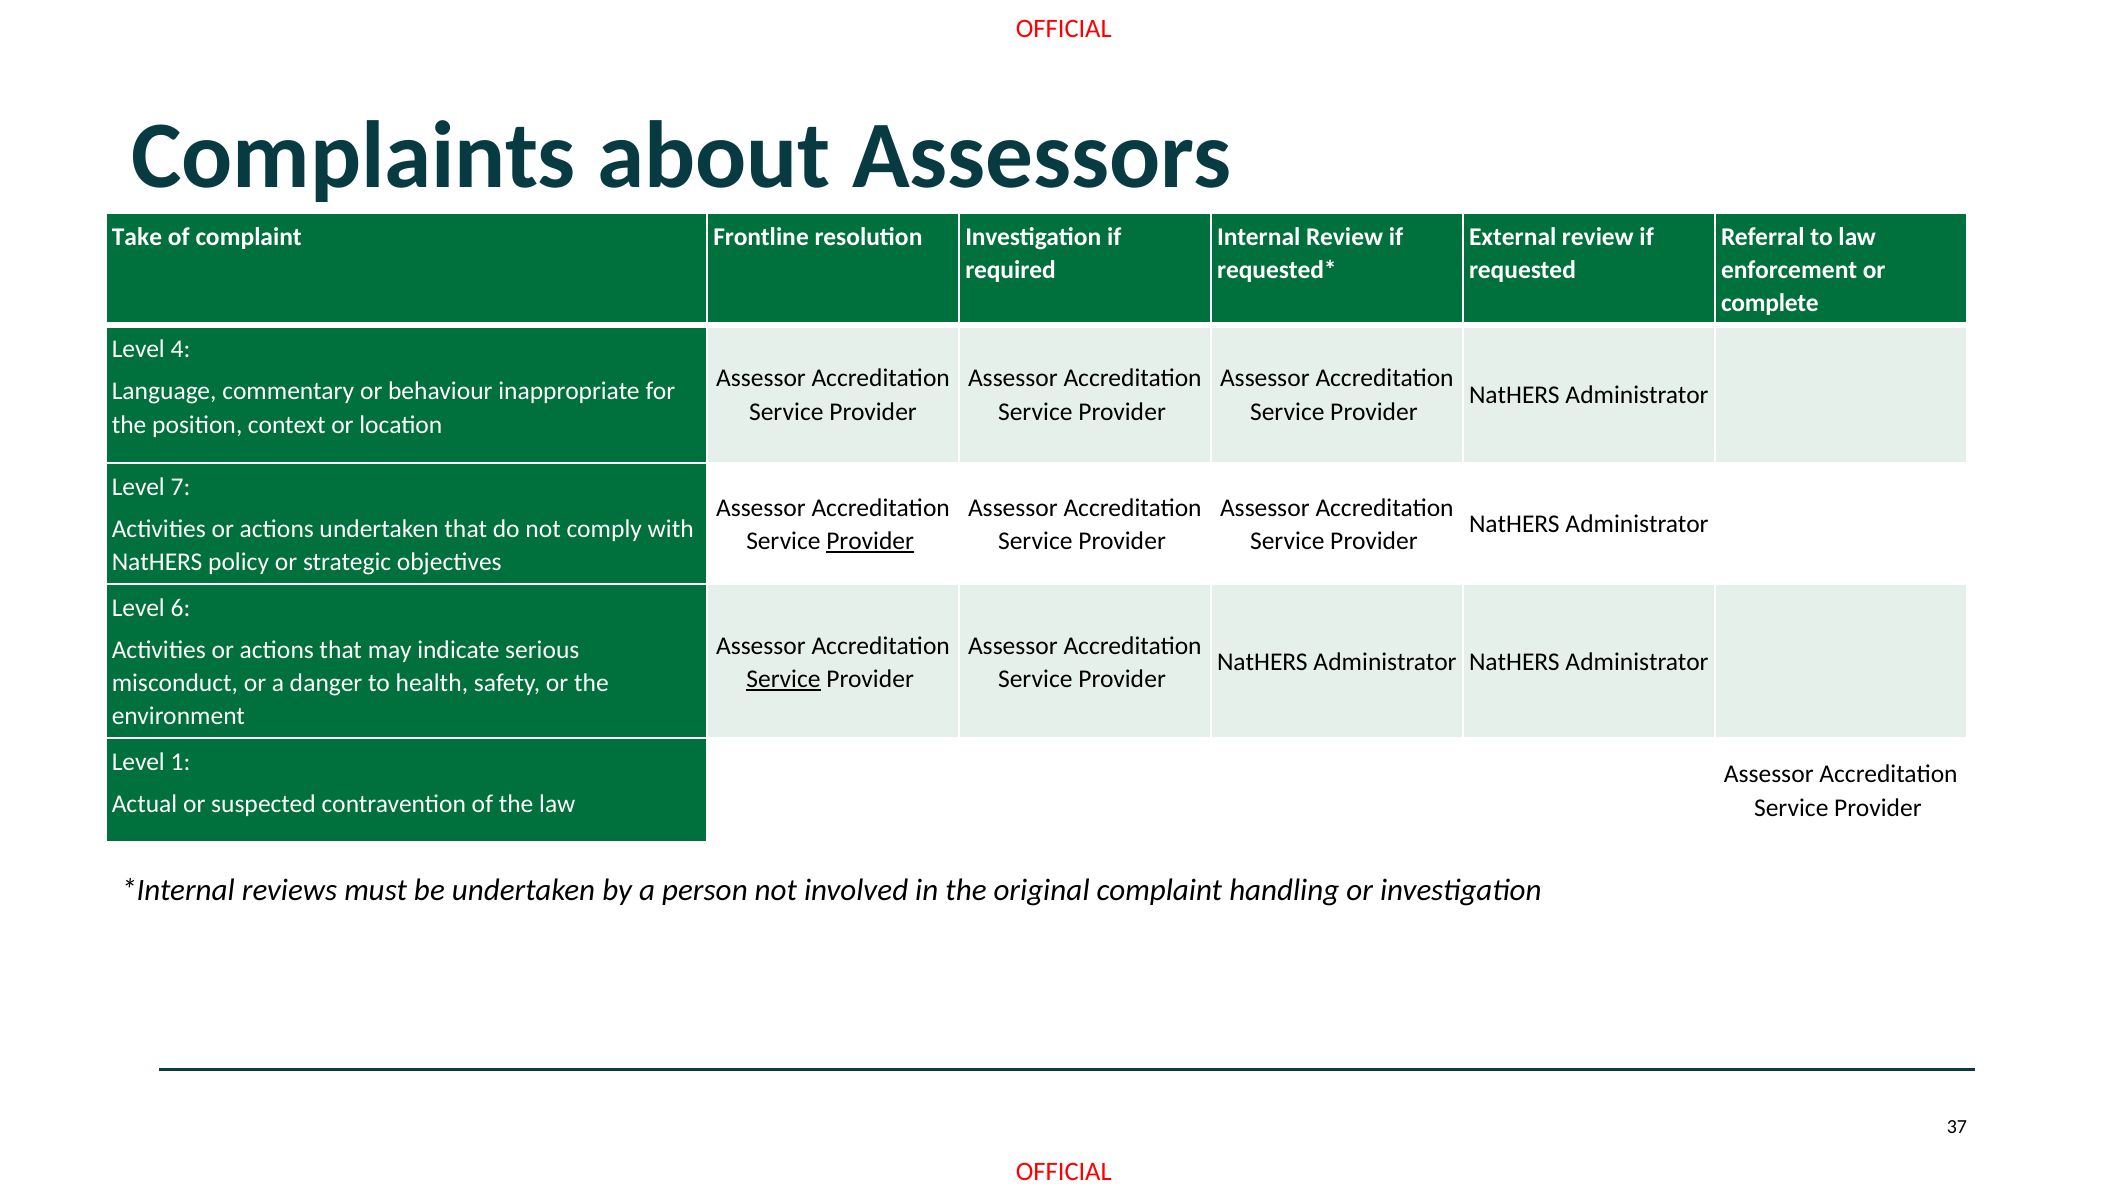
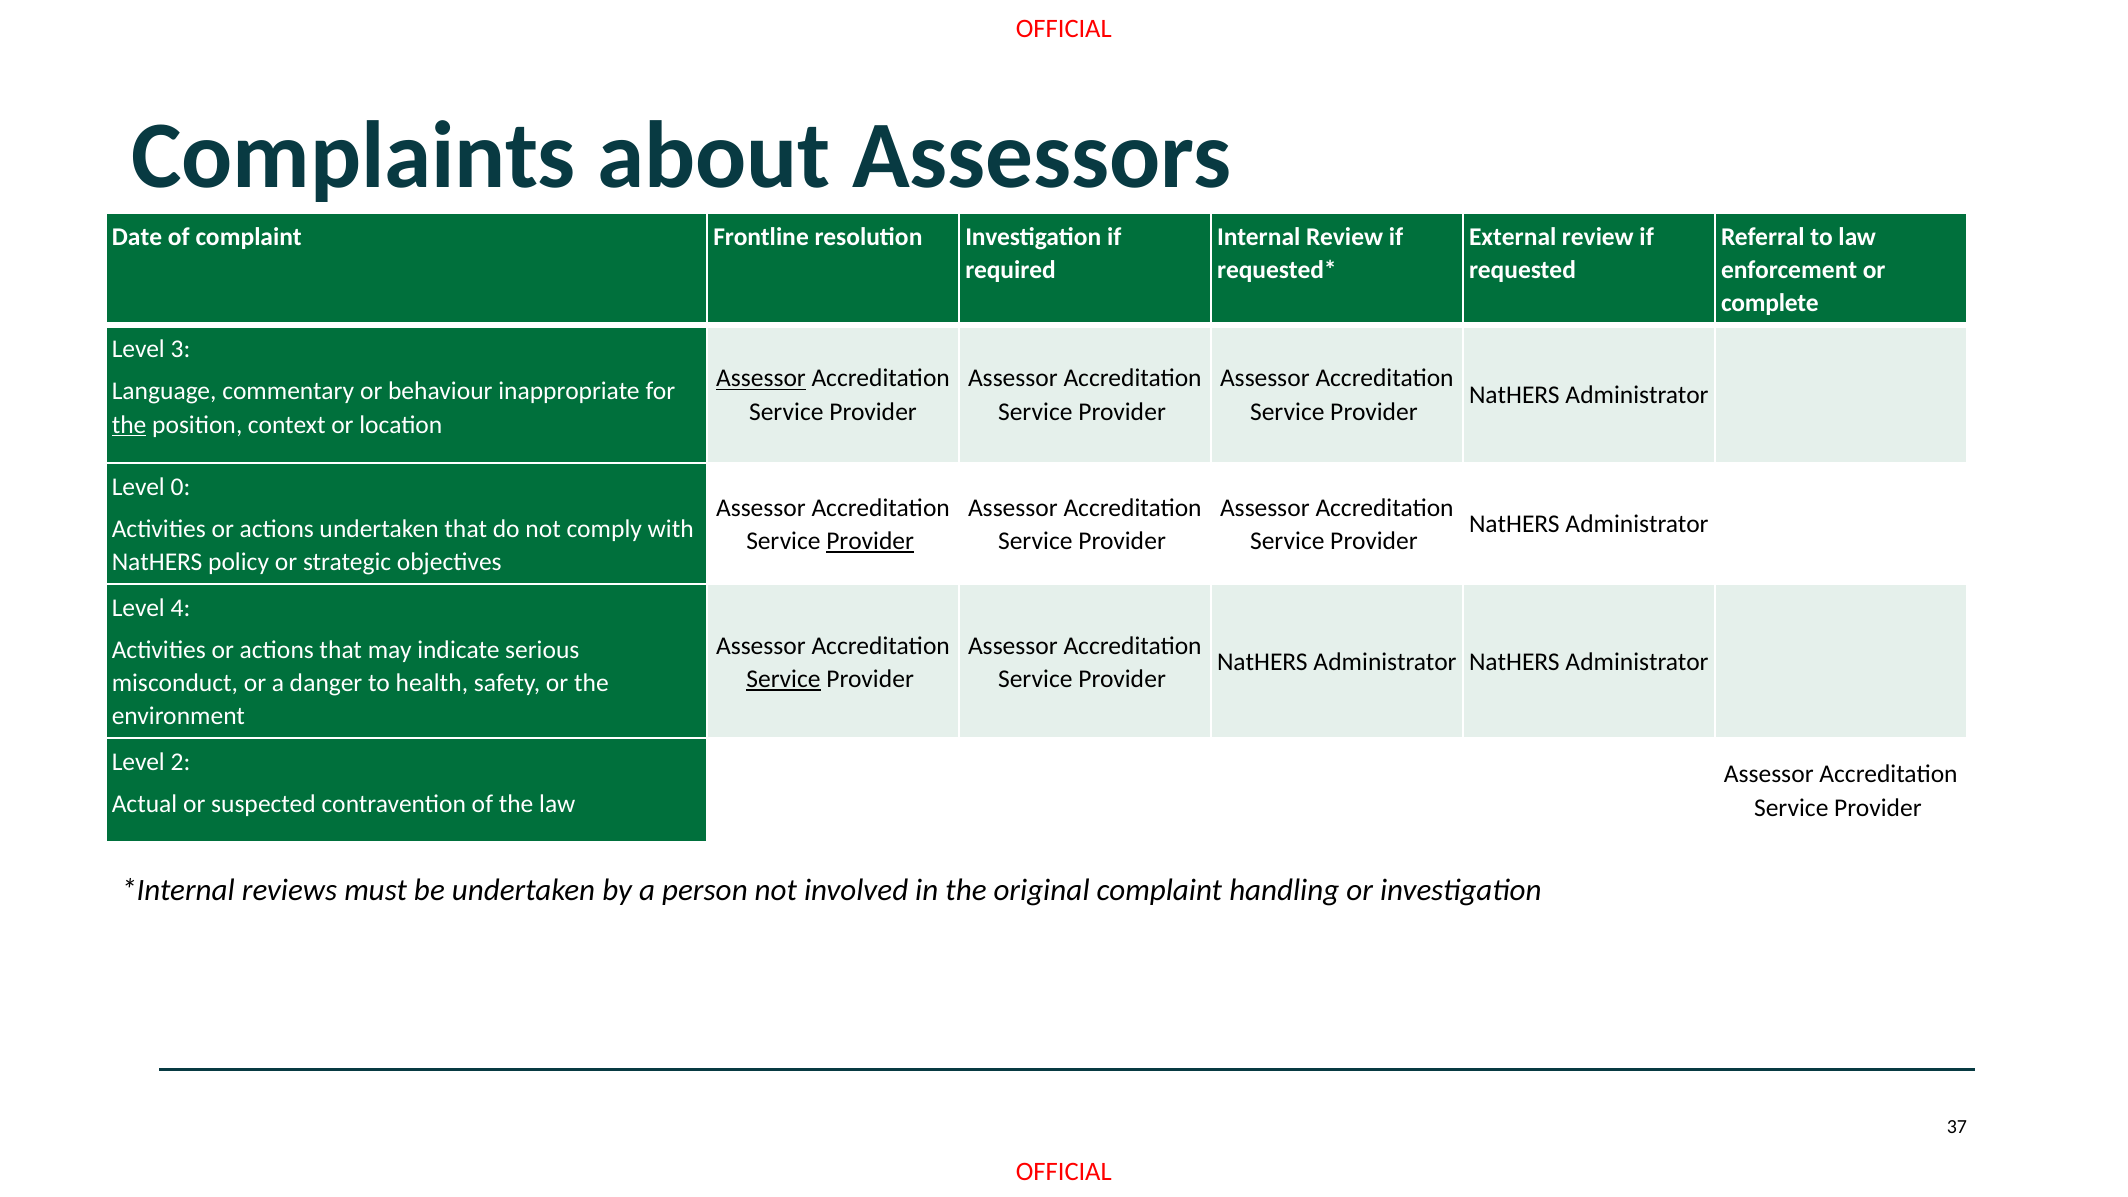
Take: Take -> Date (137, 237)
4: 4 -> 3 (181, 349)
Assessor underline: none -> present (761, 379)
the underline: none -> present (129, 425)
7: 7 -> 0 (181, 487)
6: 6 -> 4 (181, 608)
1: 1 -> 2 (181, 762)
